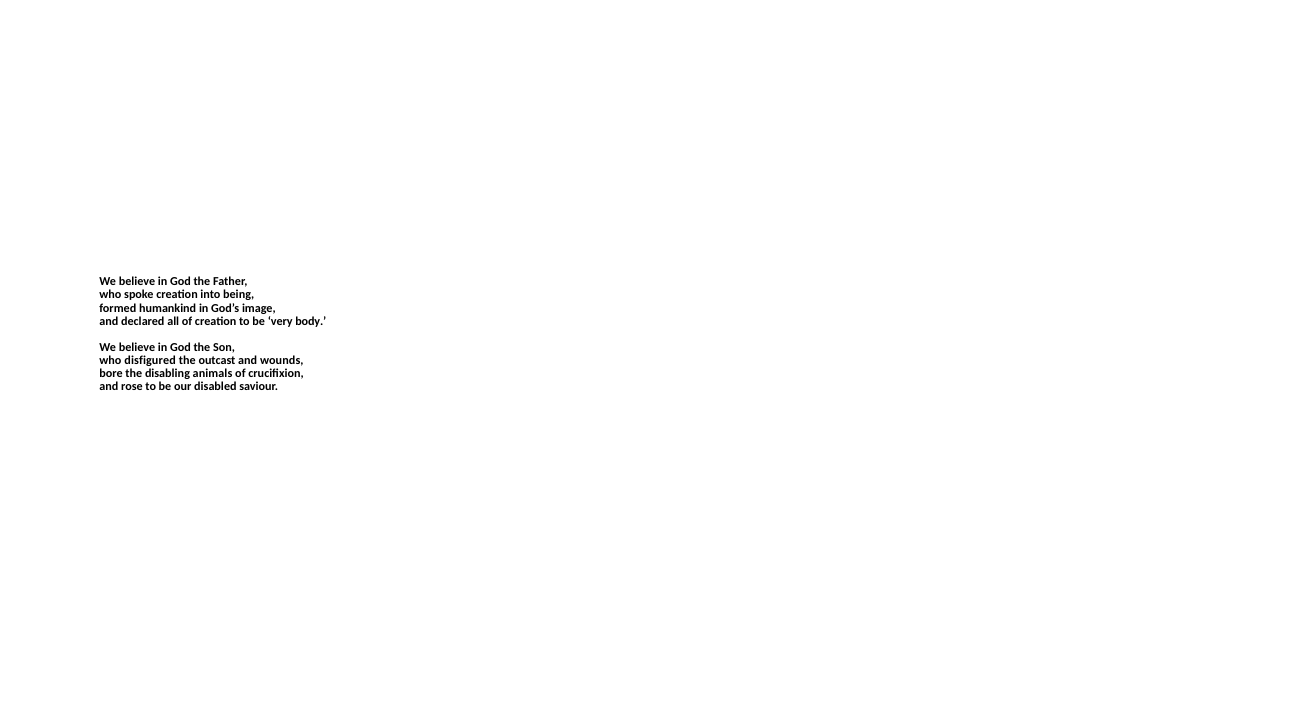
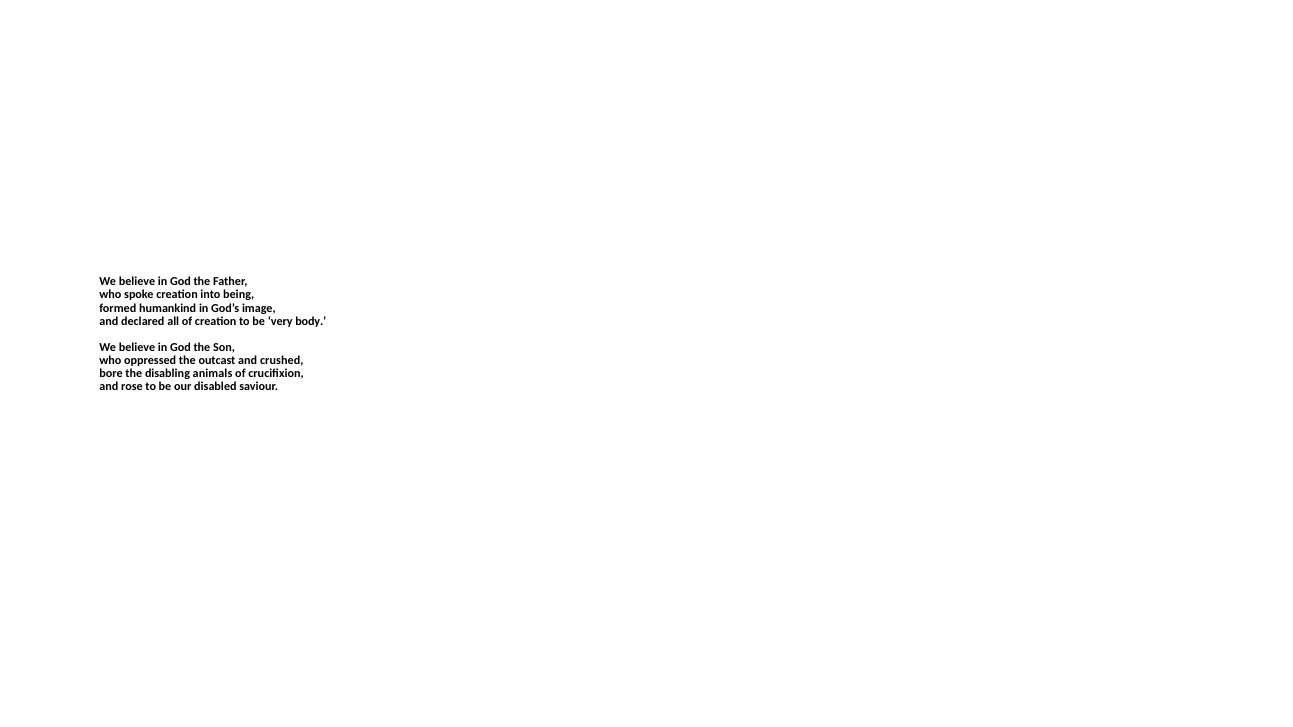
disfigured: disfigured -> oppressed (150, 361)
wounds: wounds -> crushed (282, 361)
